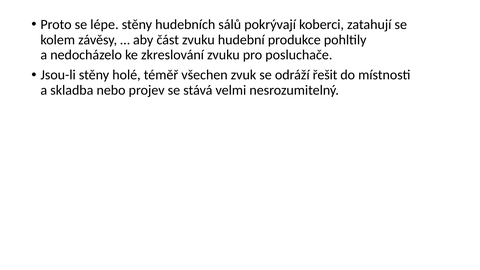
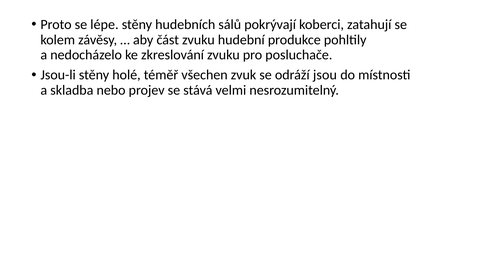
řešit: řešit -> jsou (325, 75)
